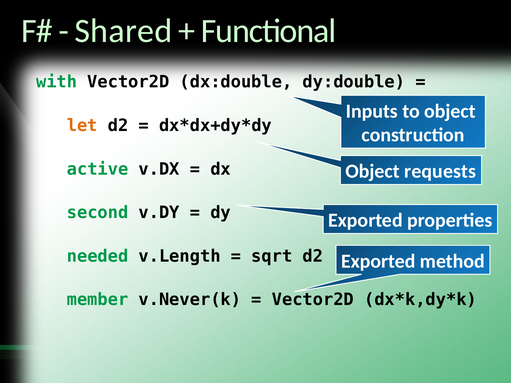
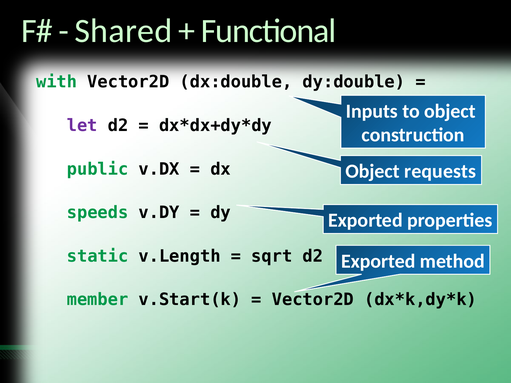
let colour: orange -> purple (82, 126)
active: active -> public (98, 169)
second: second -> speeds (98, 213)
needed: needed -> static (98, 256)
v.Never(k: v.Never(k -> v.Start(k (190, 300)
